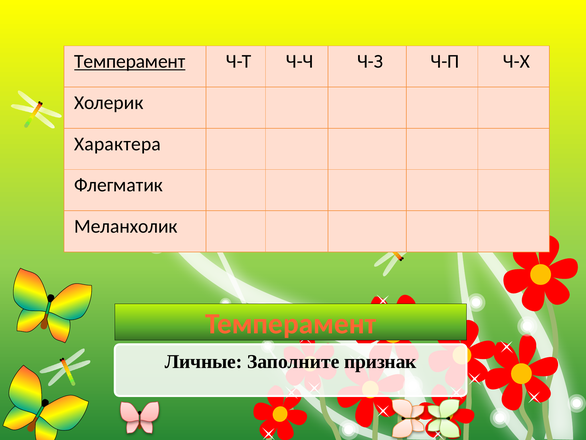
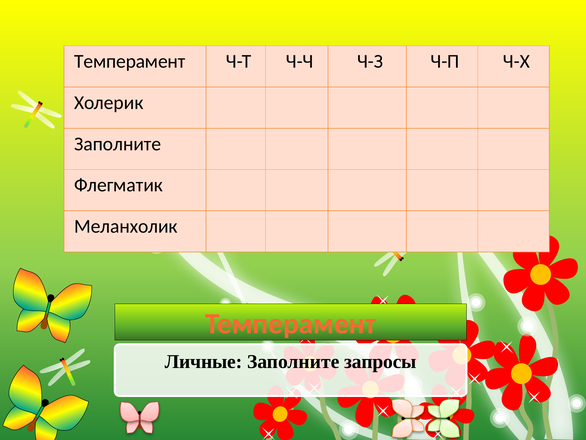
Темперамент underline: present -> none (130, 61)
Характера: Характера -> Заполните (118, 144)
признак: признак -> запросы (380, 361)
